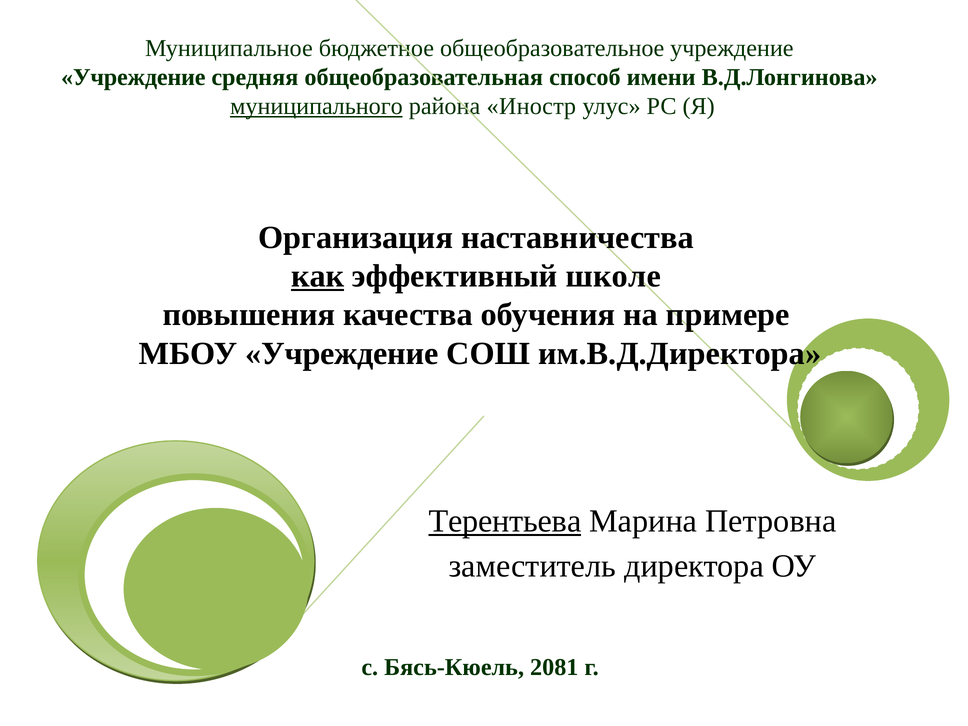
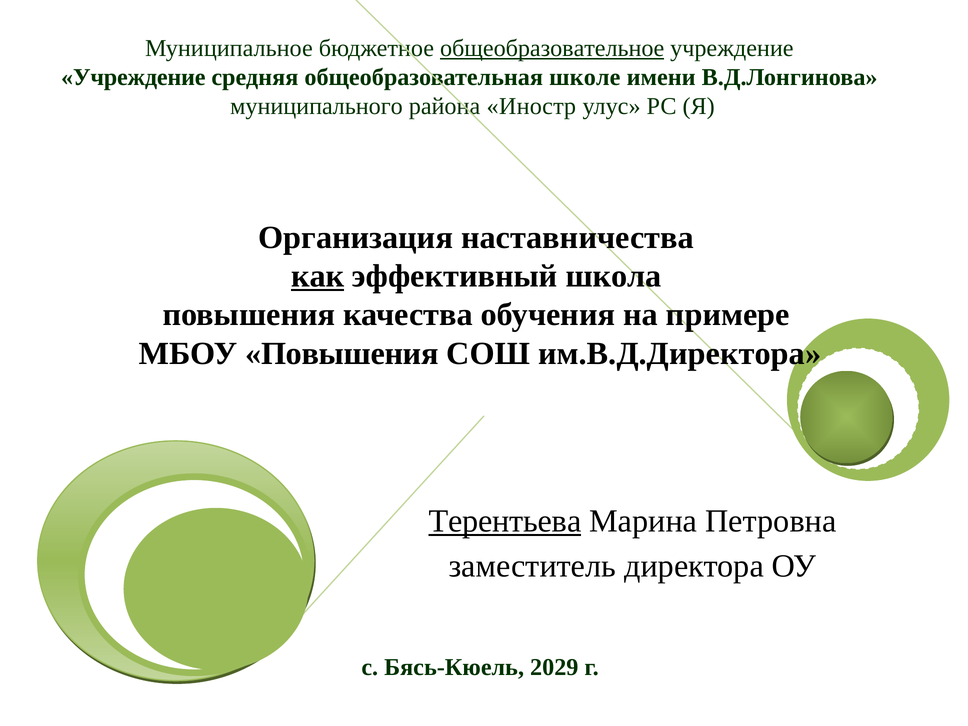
общеобразовательное underline: none -> present (552, 48)
способ: способ -> школе (585, 77)
муниципального underline: present -> none (316, 106)
школе: школе -> школа (613, 276)
МБОУ Учреждение: Учреждение -> Повышения (342, 354)
2081: 2081 -> 2029 (554, 667)
